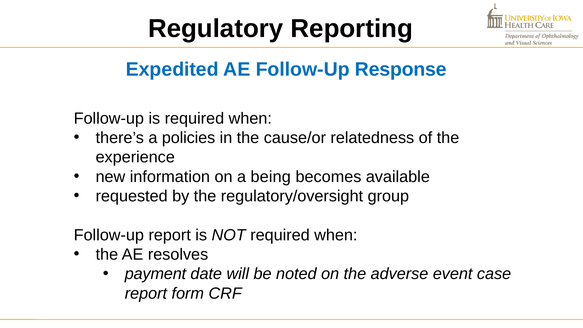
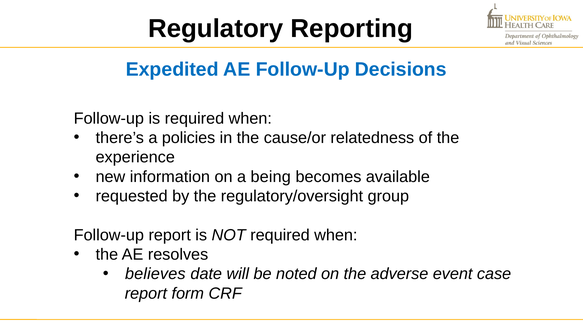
Response: Response -> Decisions (401, 69)
payment: payment -> believes (155, 274)
